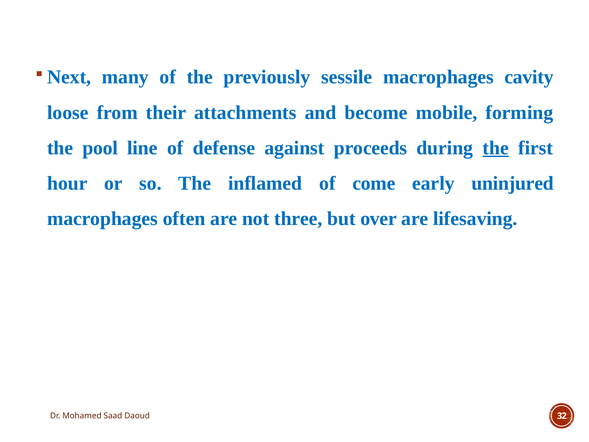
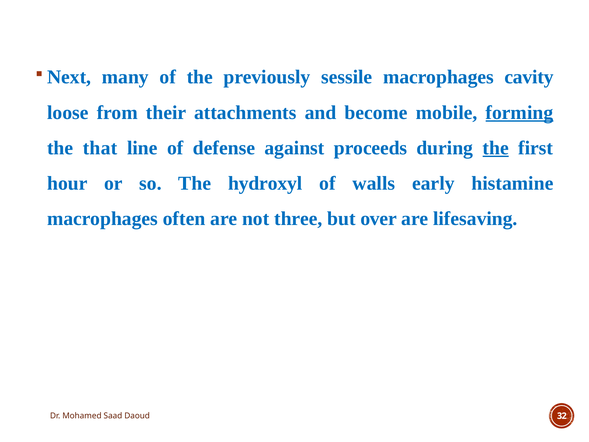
forming underline: none -> present (519, 112)
pool: pool -> that (100, 148)
inflamed: inflamed -> hydroxyl (265, 183)
come: come -> walls (374, 183)
uninjured: uninjured -> histamine (512, 183)
